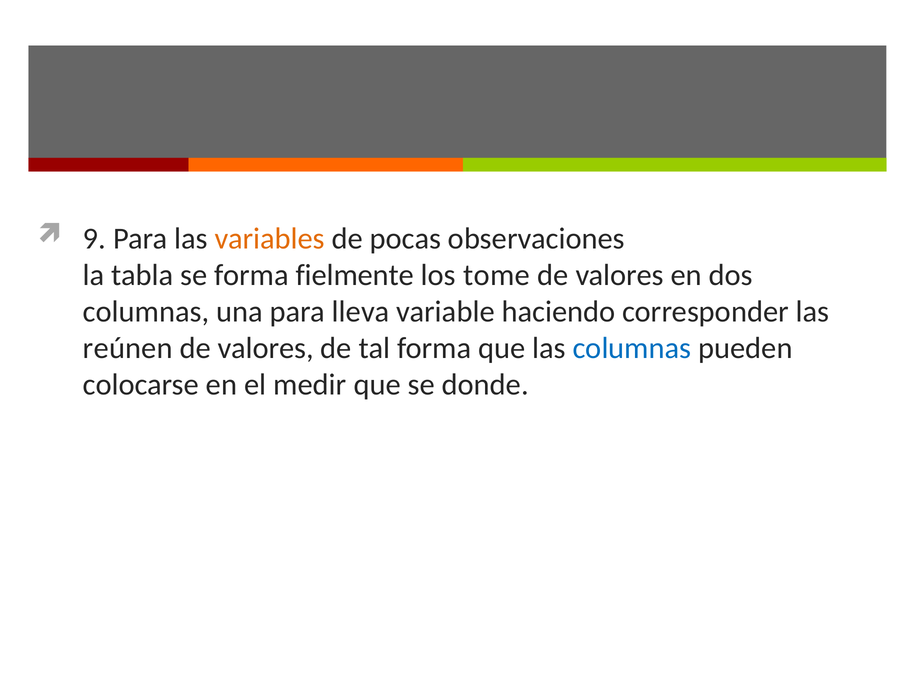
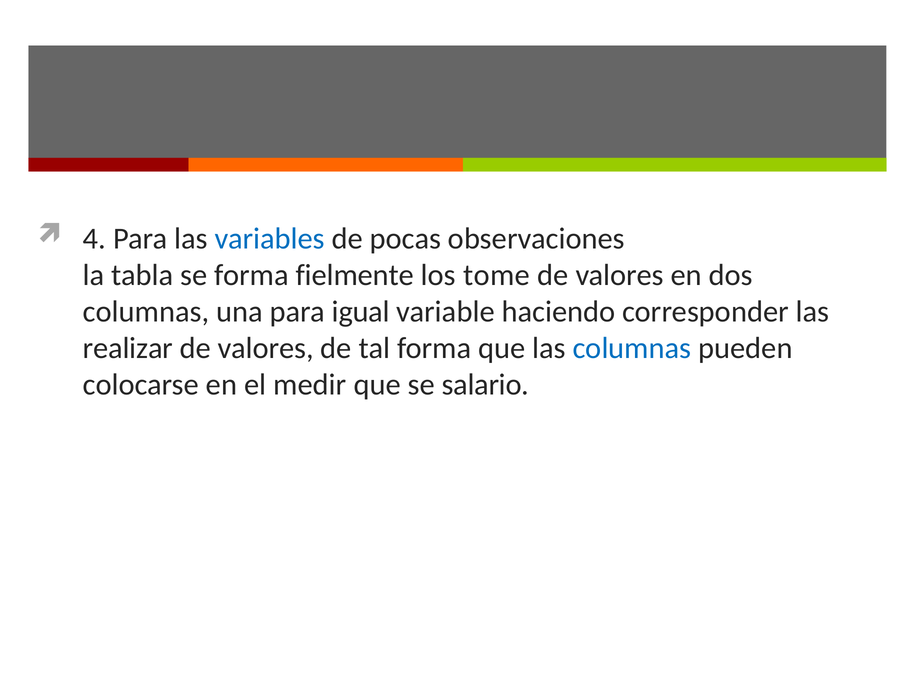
9: 9 -> 4 (95, 239)
variables colour: orange -> blue (270, 239)
lleva: lleva -> igual (361, 312)
reúnen: reúnen -> realizar (128, 348)
donde: donde -> salario (485, 385)
